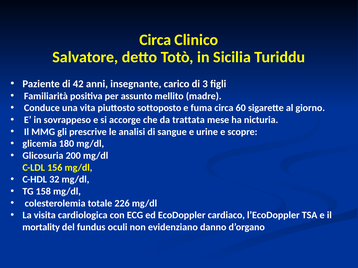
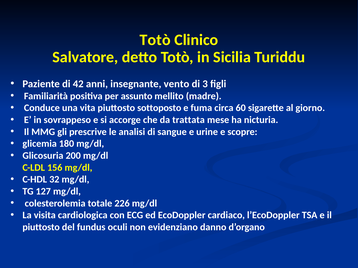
Circa: Circa -> Totò (155, 40)
carico: carico -> vento (177, 84)
158: 158 -> 127 (43, 192)
mortality: mortality -> piuttosto (41, 228)
